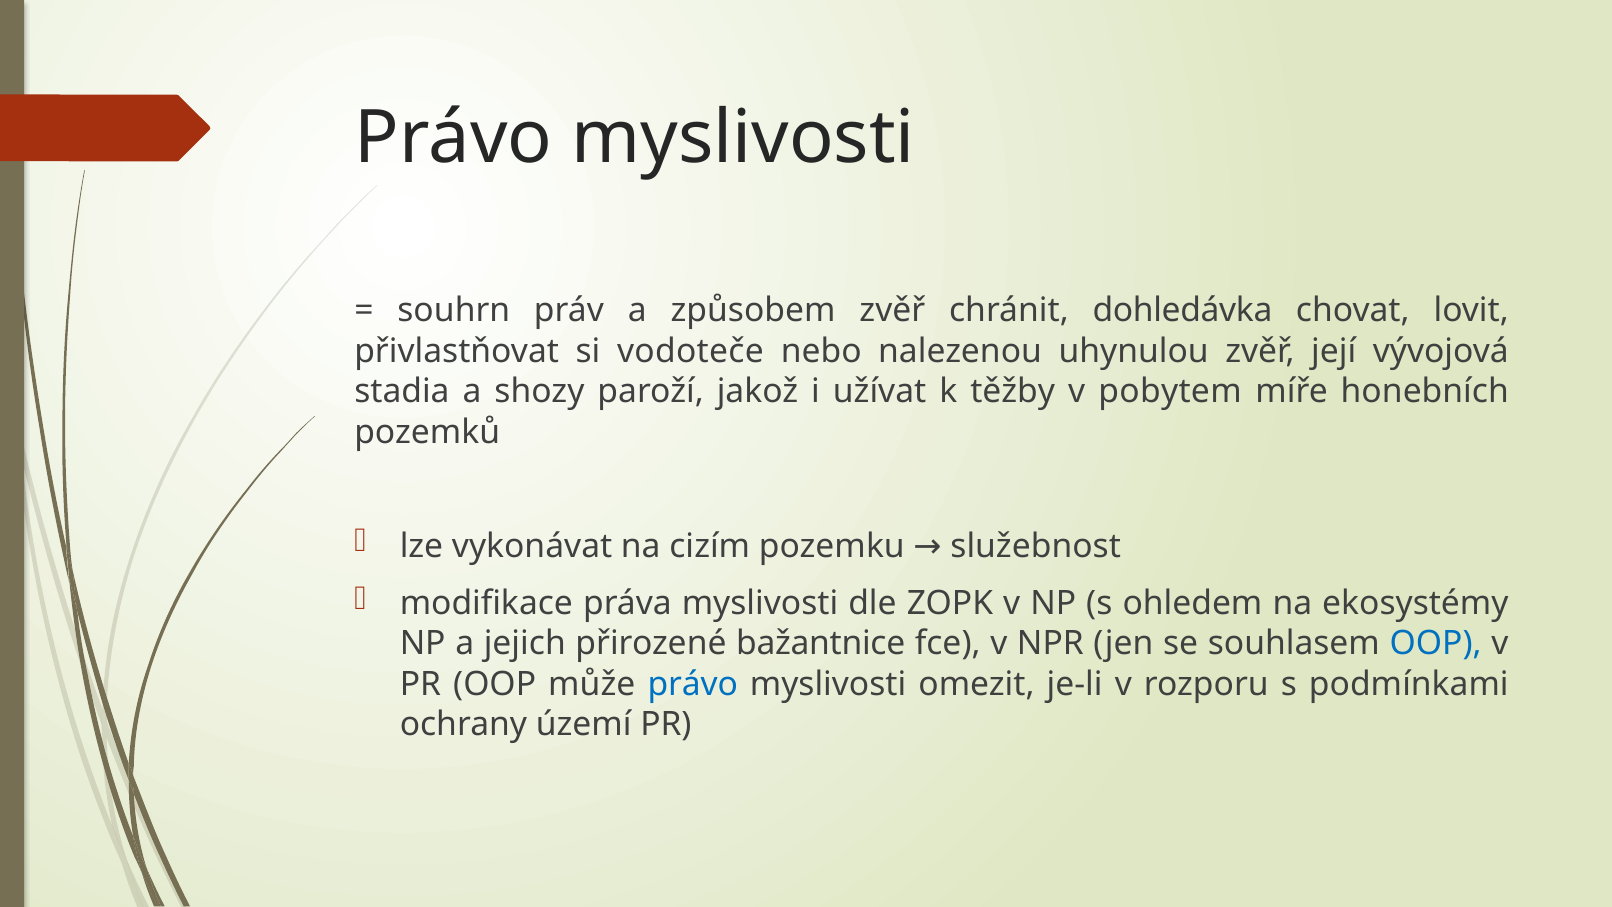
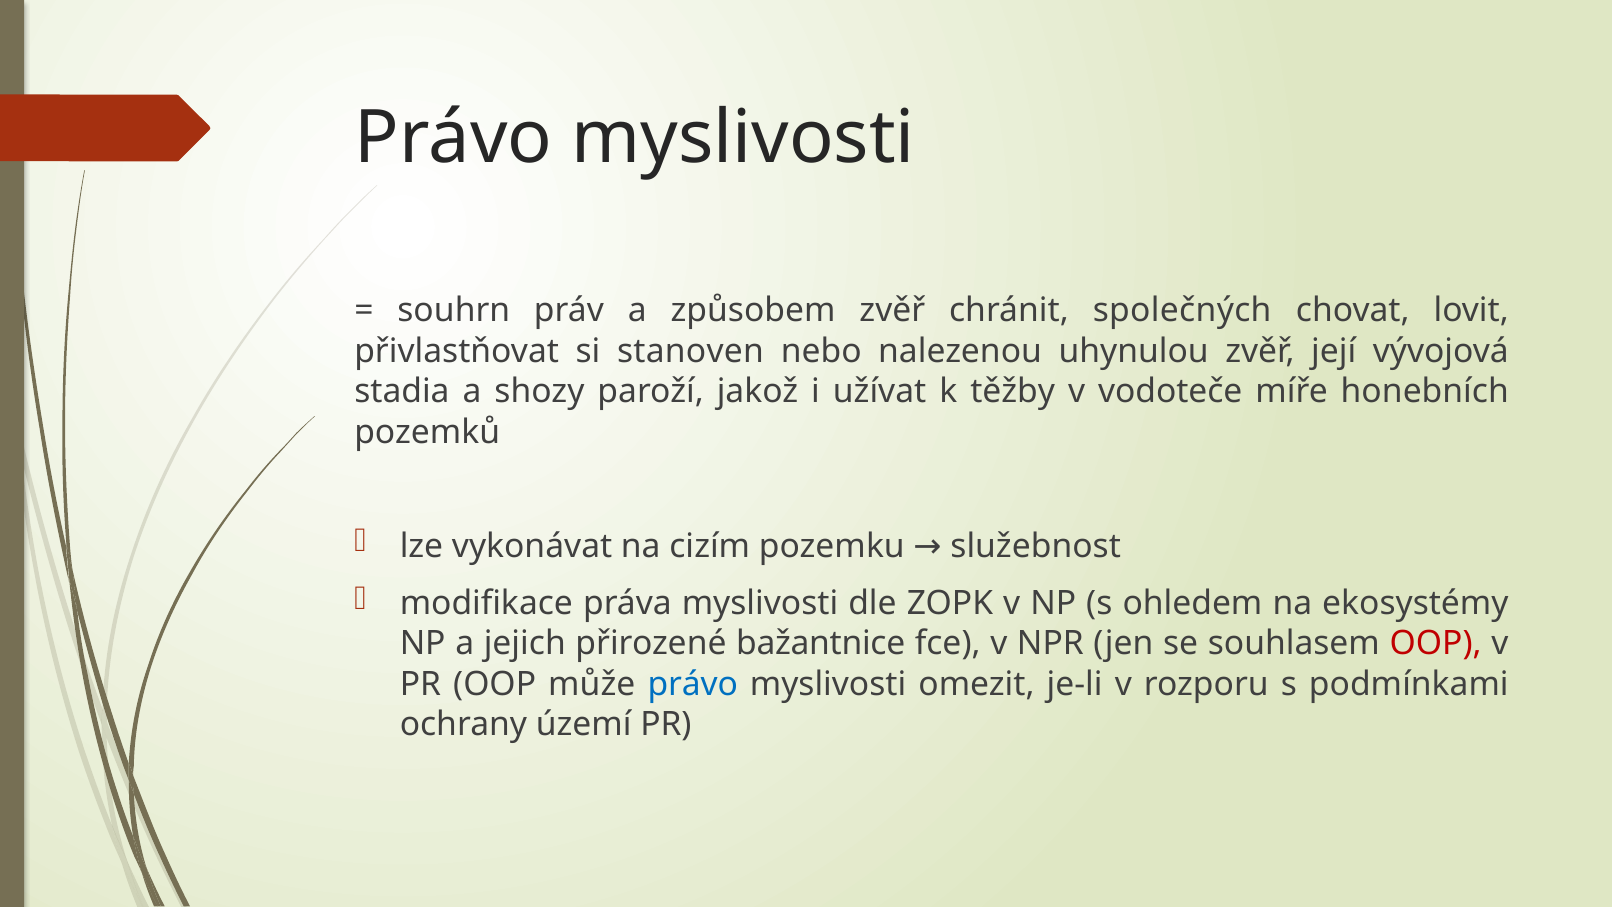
dohledávka: dohledávka -> společných (1182, 311)
vodoteče: vodoteče -> stanoven (690, 351)
pobytem: pobytem -> vodoteče (1170, 391)
OOP colour: blue -> red (1436, 644)
